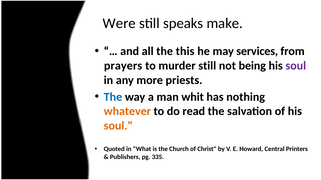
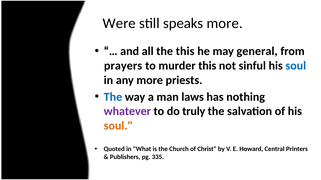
speaks make: make -> more (225, 23)
services: services -> general (257, 51)
murder still: still -> this (207, 66)
being: being -> sinful (252, 66)
soul colour: purple -> blue (296, 66)
whit: whit -> laws (193, 97)
whatever colour: orange -> purple (127, 112)
read: read -> truly (194, 112)
